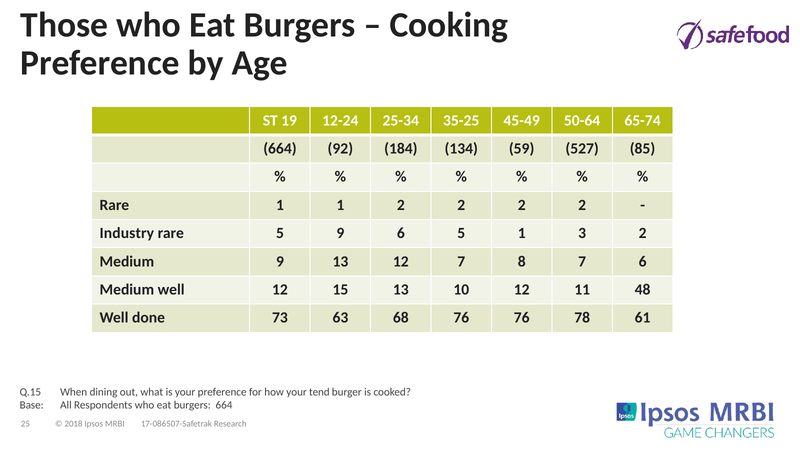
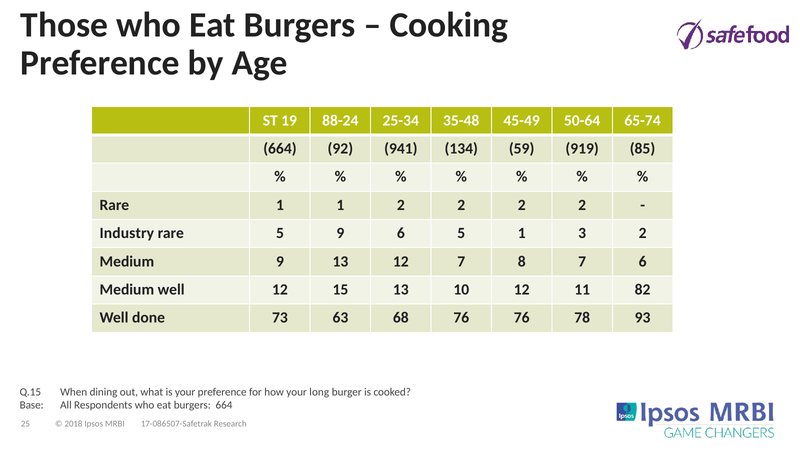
12-24: 12-24 -> 88-24 (340, 120)
35-25: 35-25 -> 35-48 (461, 120)
184: 184 -> 941 (401, 149)
527: 527 -> 919 (582, 149)
48: 48 -> 82 (643, 290)
61: 61 -> 93 (643, 318)
tend: tend -> long (319, 392)
